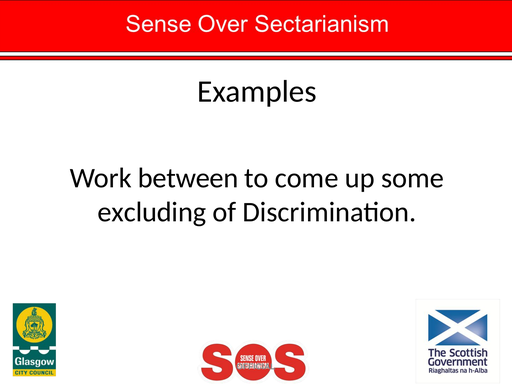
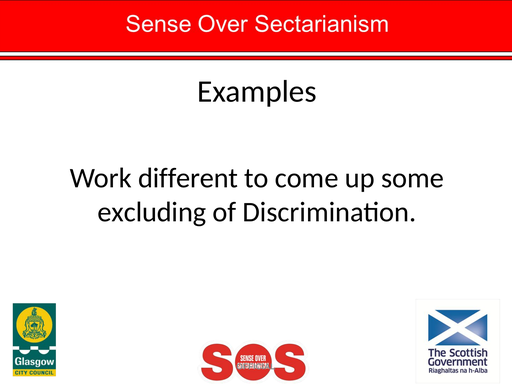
between: between -> different (188, 178)
